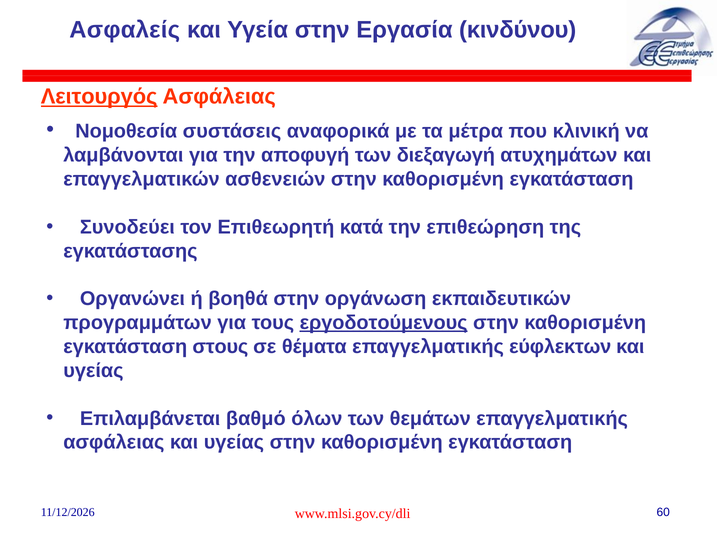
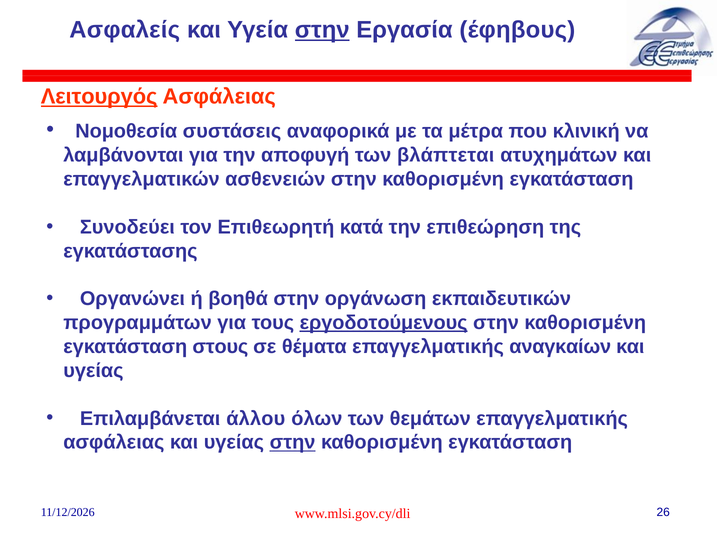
στην underline: none -> present (322, 30)
κινδύνου: κινδύνου -> έφηβους (517, 30)
διεξαγωγή: διεξαγωγή -> βλάπτεται (446, 155)
εύφλεκτων: εύφλεκτων -> αναγκαίων (560, 347)
βαθμό: βαθμό -> άλλου (256, 418)
στην underline: none -> present (293, 442)
60: 60 -> 26 (663, 512)
